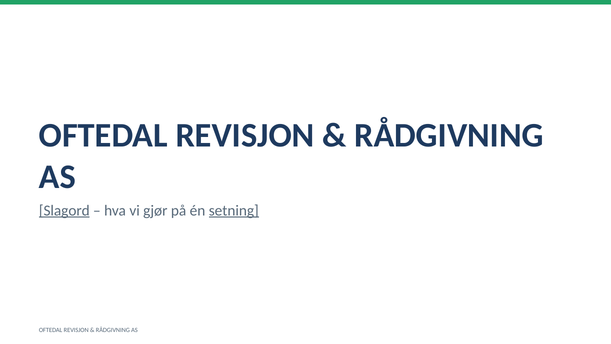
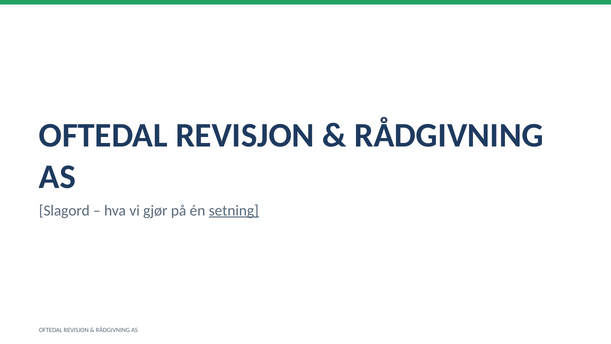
Slagord underline: present -> none (64, 210)
